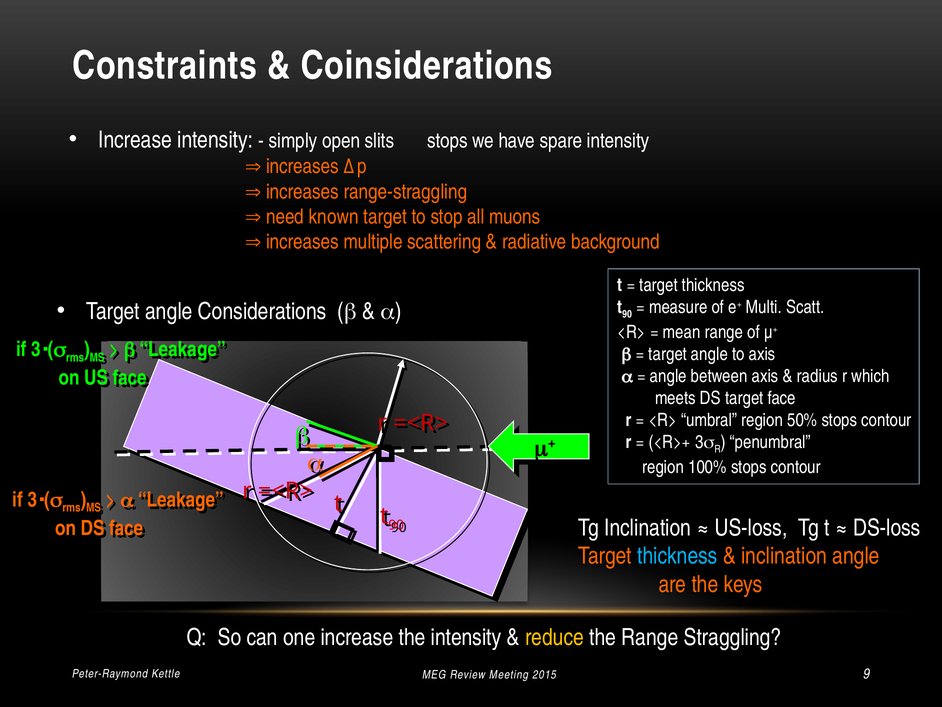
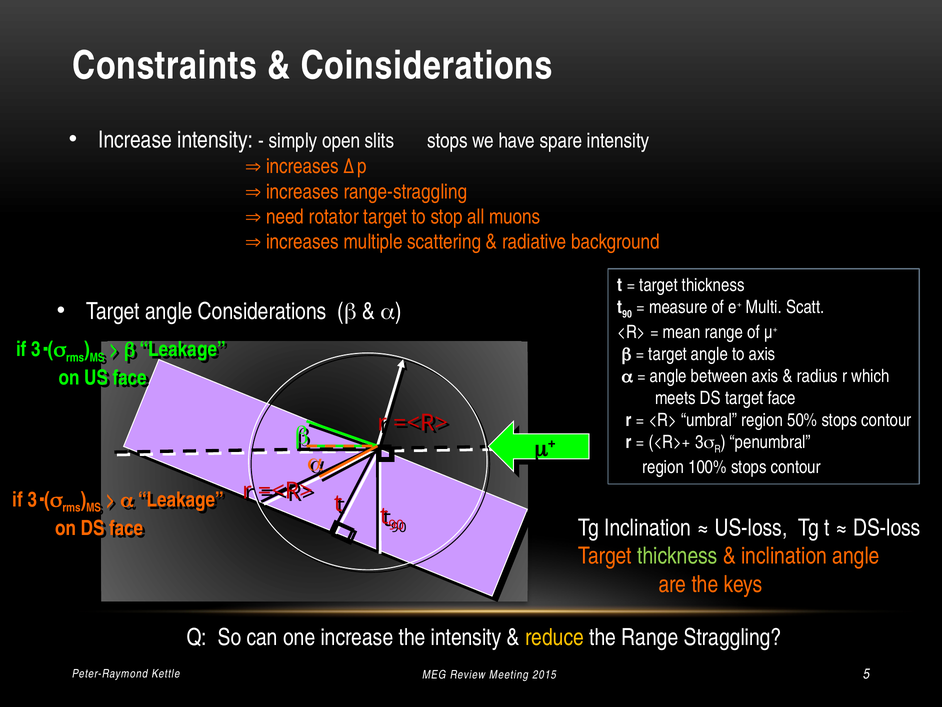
known: known -> rotator (334, 217)
thickness colour: light blue -> light green (677, 556)
9: 9 -> 5 (867, 673)
